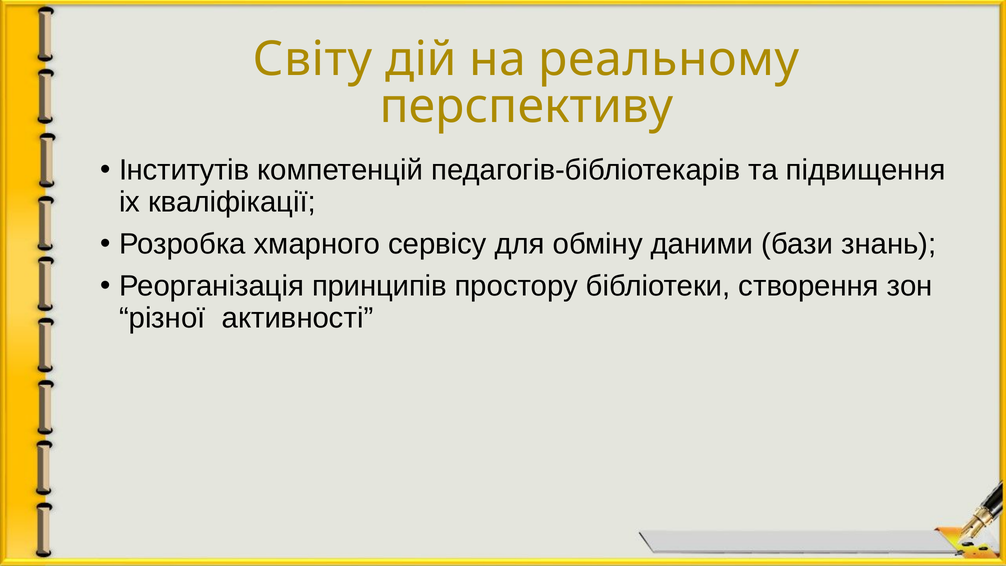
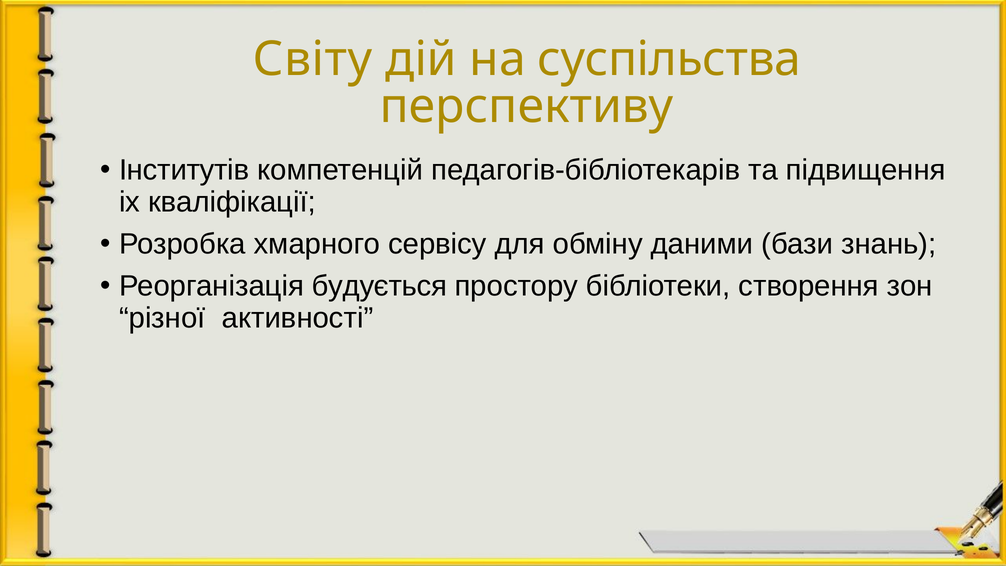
реальному: реальному -> суспільства (669, 59)
принципів: принципів -> будується (379, 286)
